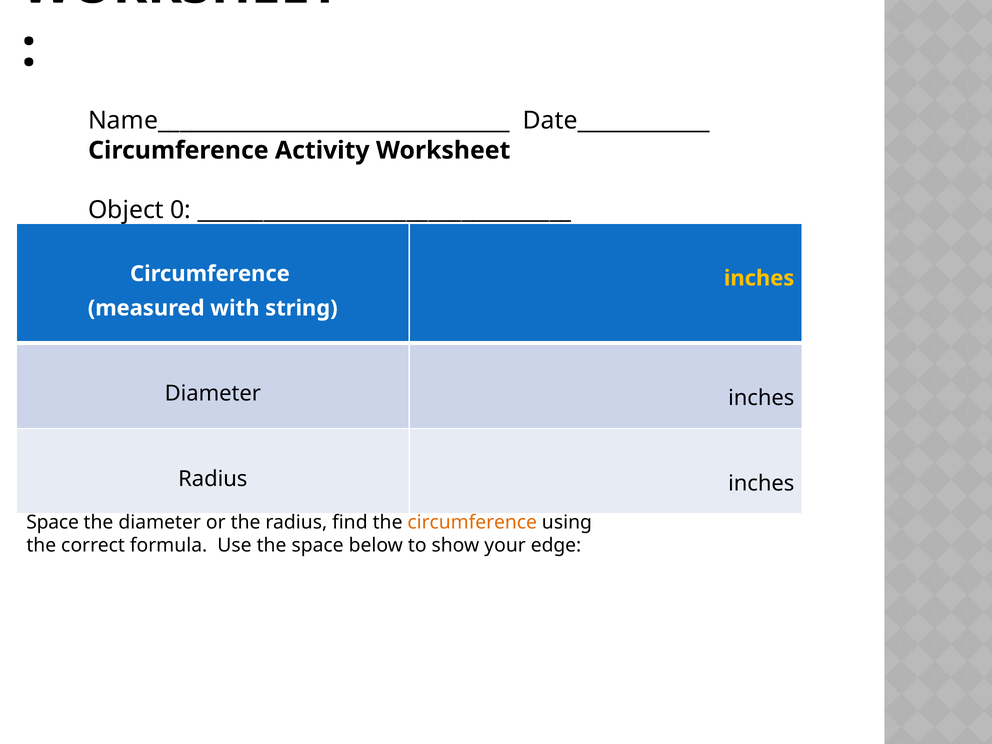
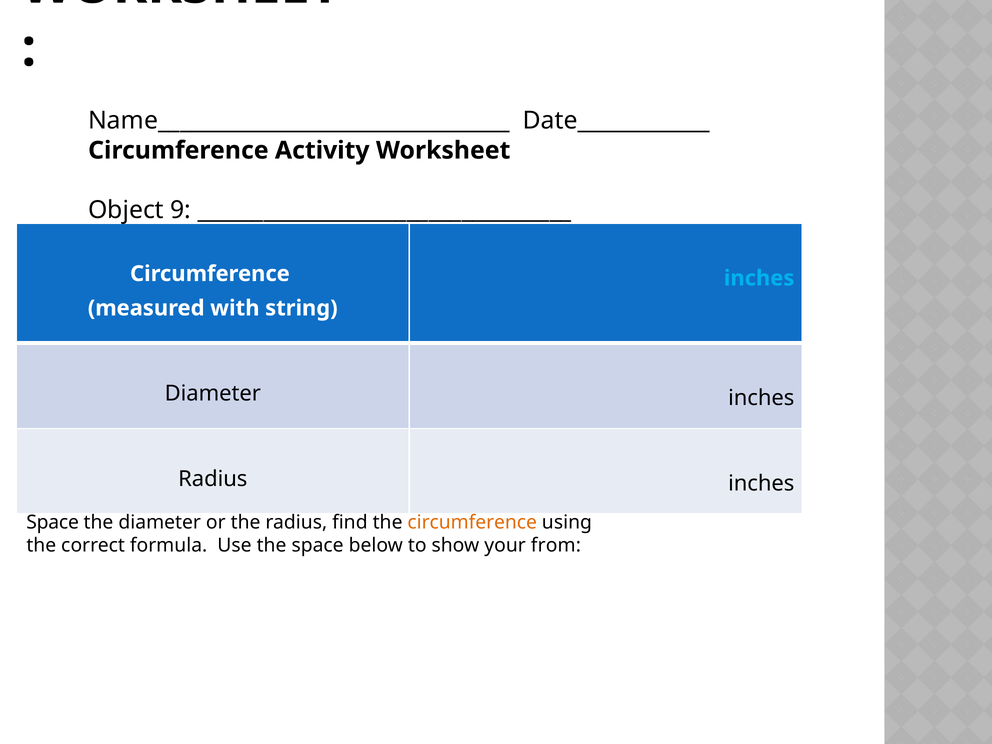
0: 0 -> 9 (181, 210)
inches colour: yellow -> light blue (759, 278)
edge: edge -> from (556, 546)
